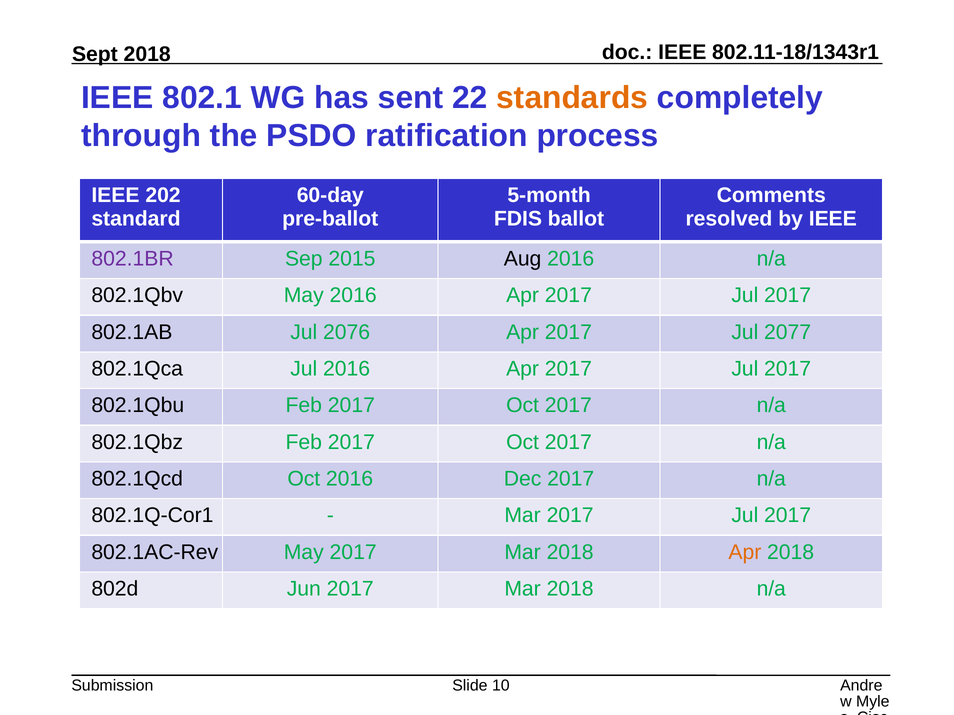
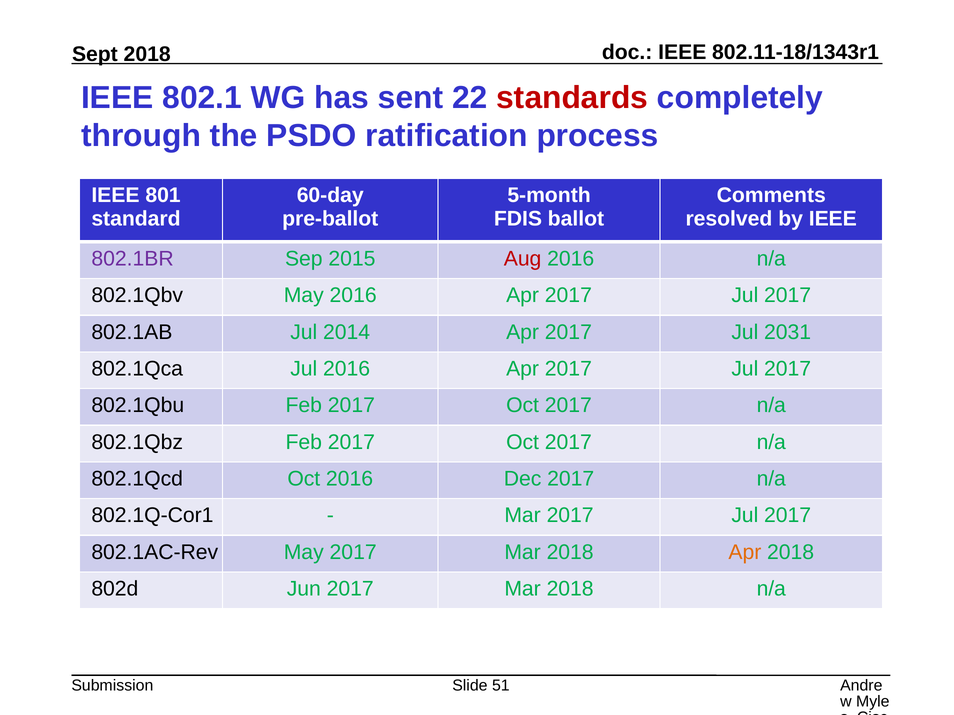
standards colour: orange -> red (572, 98)
202: 202 -> 801 (163, 195)
Aug colour: black -> red (523, 259)
2076: 2076 -> 2014 (347, 332)
2077: 2077 -> 2031 (788, 332)
10: 10 -> 51 (501, 686)
